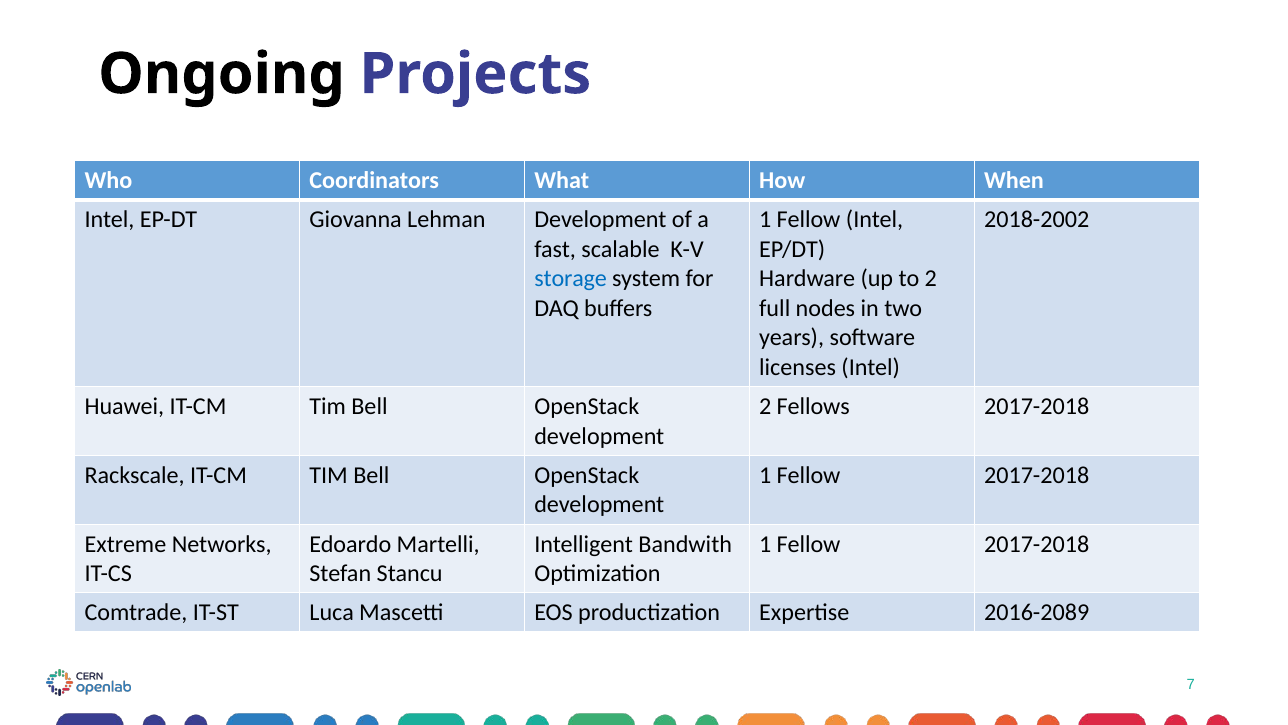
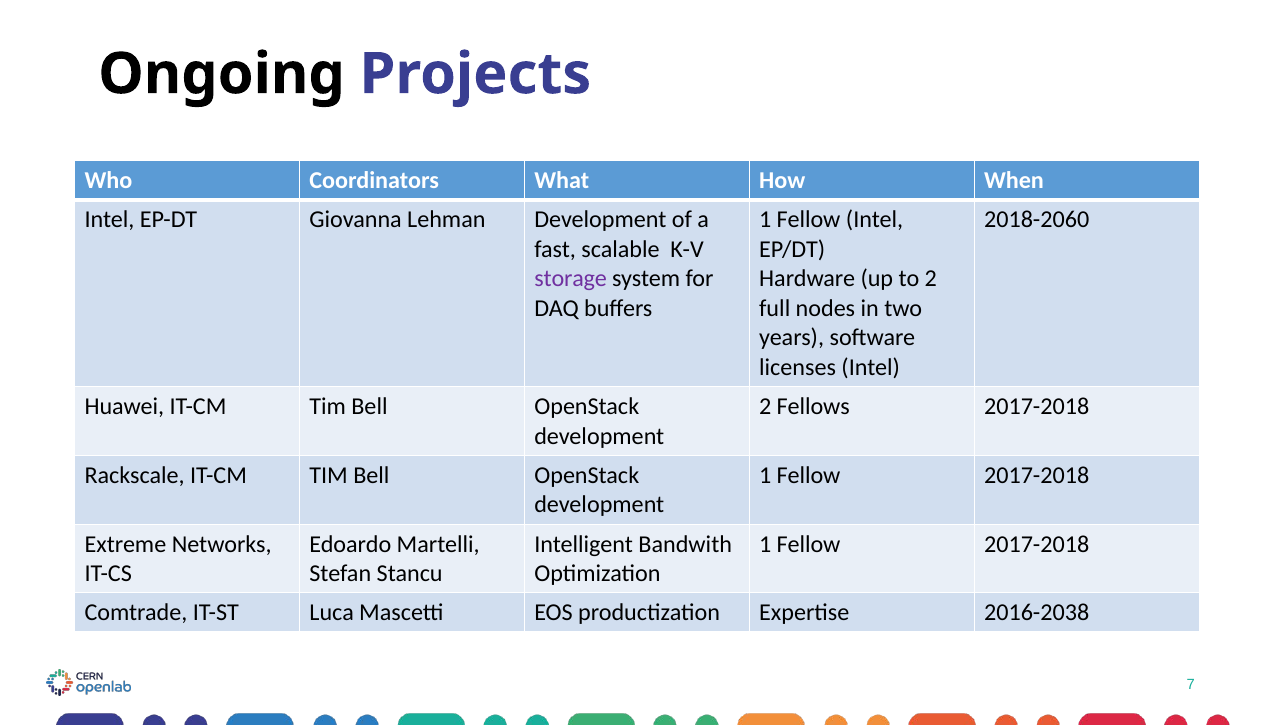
2018-2002: 2018-2002 -> 2018-2060 (1037, 220)
storage colour: blue -> purple (571, 279)
2016-2089: 2016-2089 -> 2016-2038 (1037, 612)
